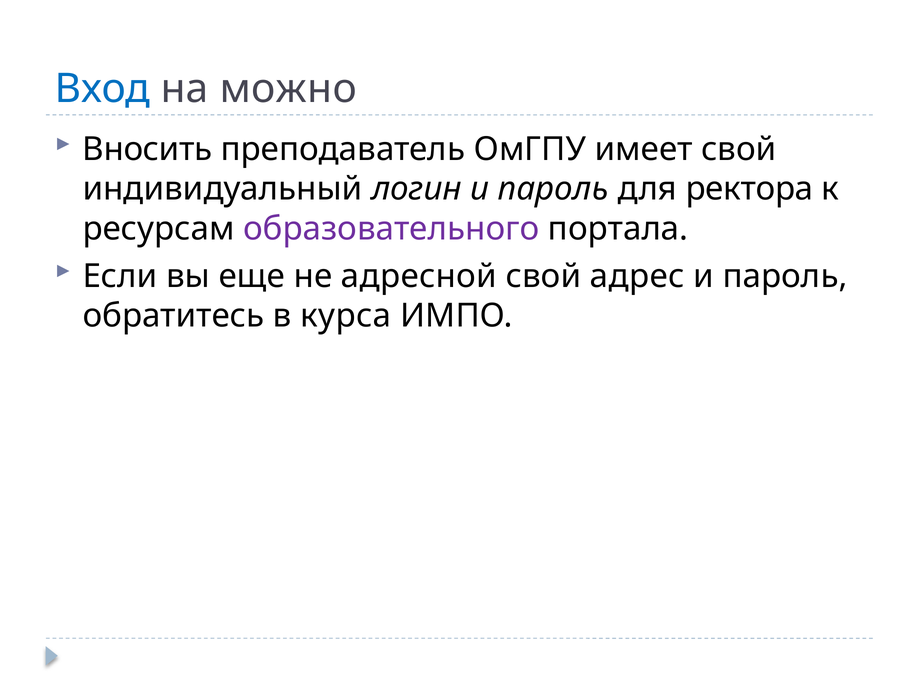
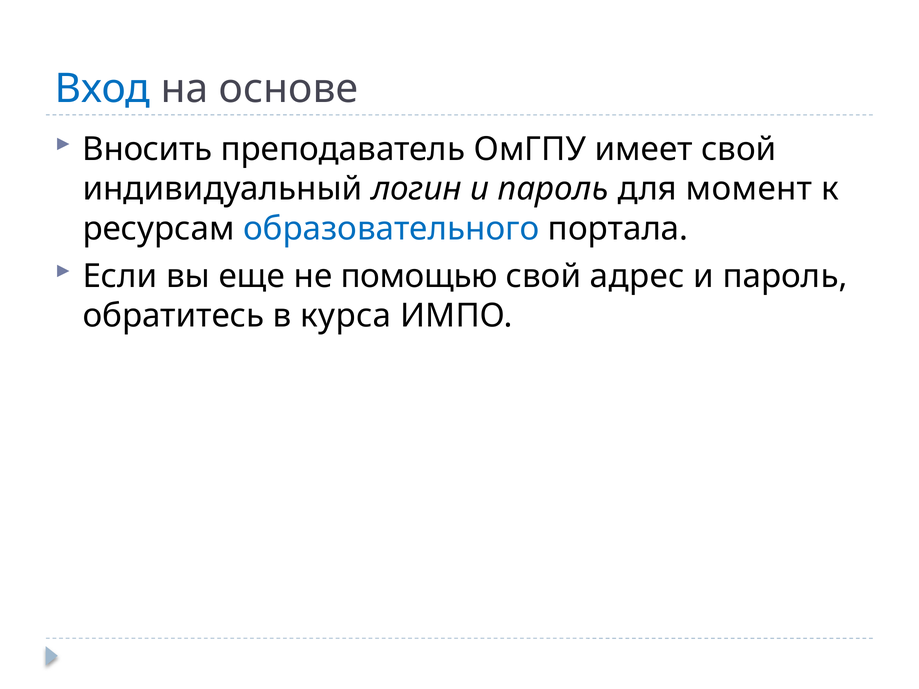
можно: можно -> основе (289, 89)
ректора: ректора -> момент (749, 189)
образовательного colour: purple -> blue (391, 229)
адресной: адресной -> помощью (419, 276)
